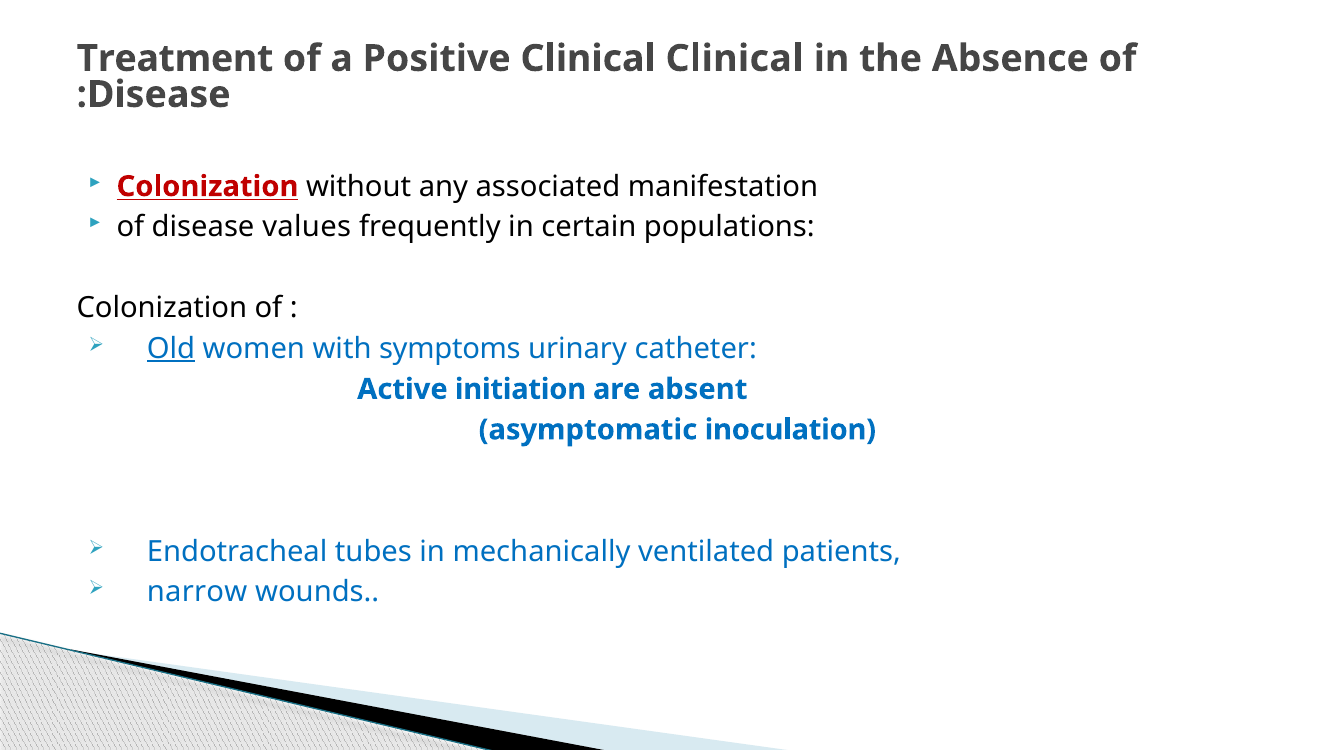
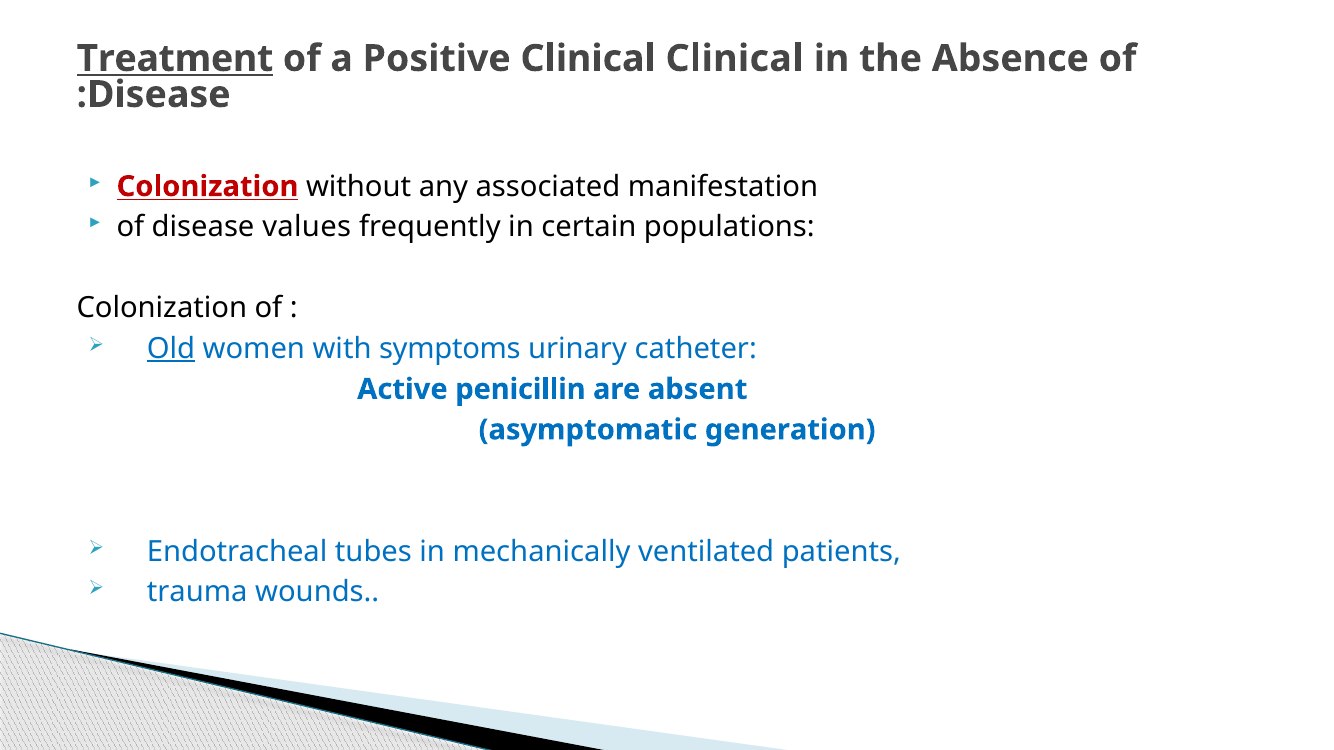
Treatment underline: none -> present (175, 59)
initiation: initiation -> penicillin (520, 389)
inoculation: inoculation -> generation (790, 430)
narrow: narrow -> trauma (197, 592)
